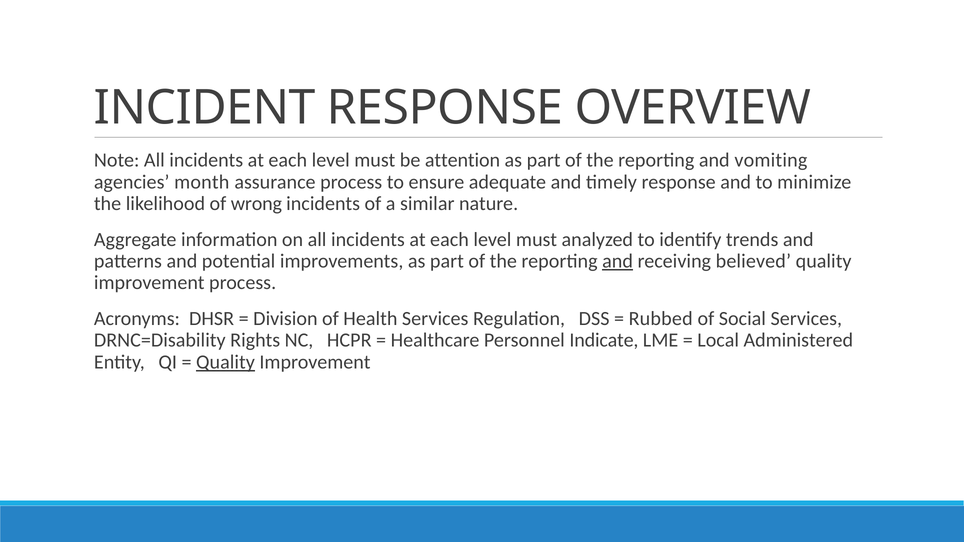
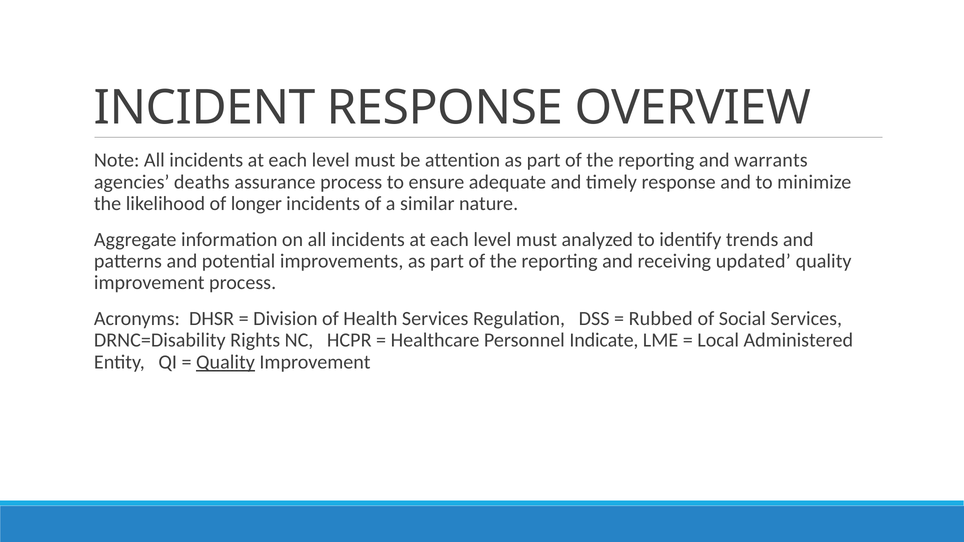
vomiting: vomiting -> warrants (771, 160)
month: month -> deaths (202, 182)
wrong: wrong -> longer (256, 204)
and underline: present -> none (618, 261)
believed: believed -> updated (753, 261)
